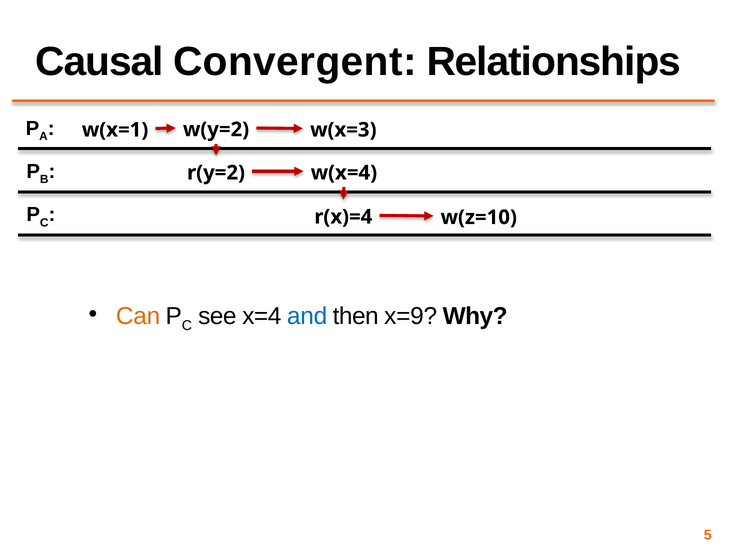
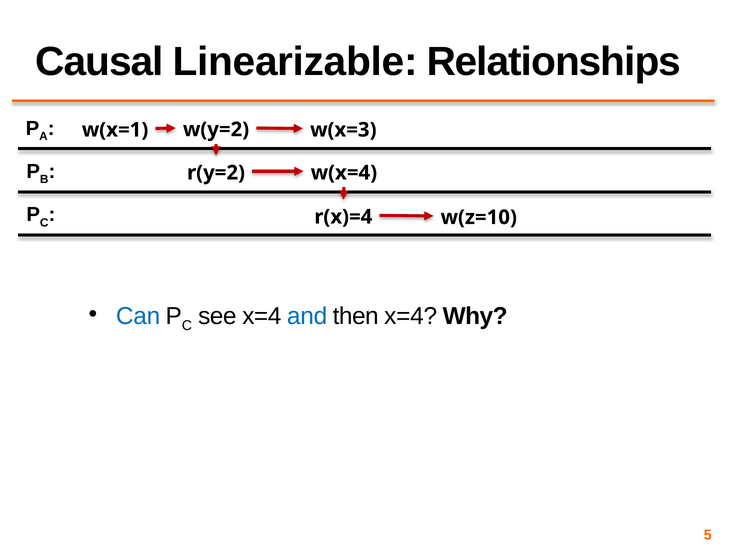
Convergent: Convergent -> Linearizable (295, 62)
Can colour: orange -> blue (138, 316)
then x=9: x=9 -> x=4 (411, 316)
